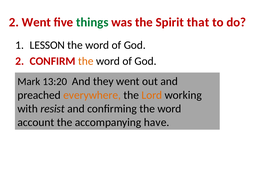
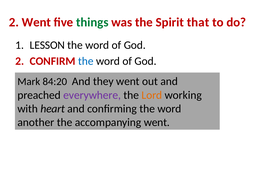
the colour: orange -> blue (86, 61)
13:20: 13:20 -> 84:20 (55, 82)
everywhere colour: orange -> purple (92, 95)
resist: resist -> heart (53, 109)
account: account -> another (36, 122)
accompanying have: have -> went (157, 122)
